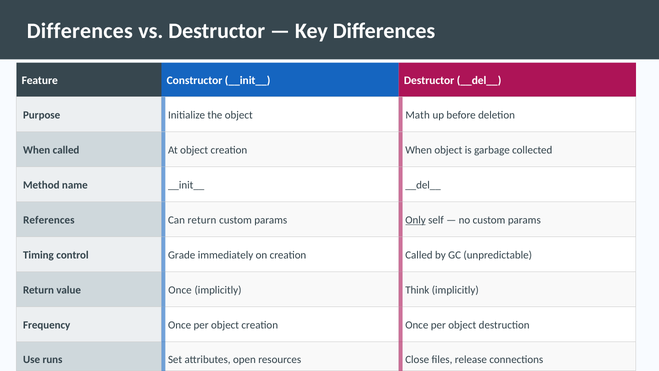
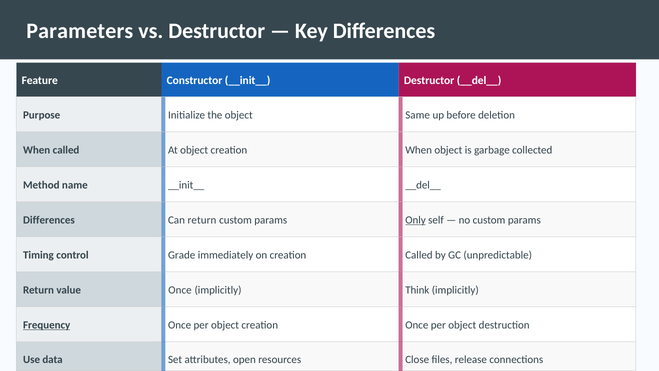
Differences: Differences -> Parameters (80, 31)
Math: Math -> Same (418, 115)
References: References -> Differences (49, 220)
Frequency underline: none -> present (47, 325)
runs: runs -> data (53, 360)
